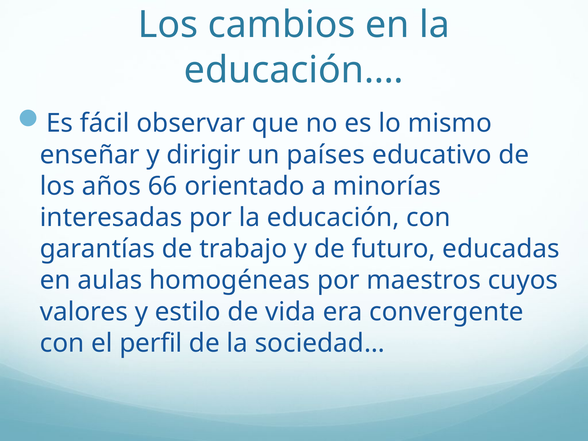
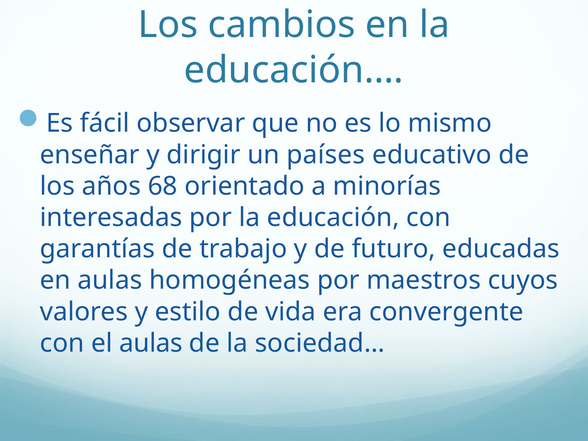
66: 66 -> 68 (163, 186)
el perfil: perfil -> aulas (151, 343)
